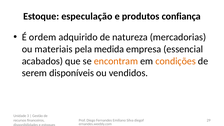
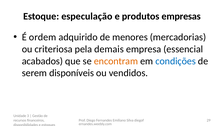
confiança: confiança -> empresas (181, 16)
natureza: natureza -> menores (130, 37)
materiais: materiais -> criteriosa (54, 49)
medida: medida -> demais (109, 49)
condições colour: orange -> blue (176, 61)
